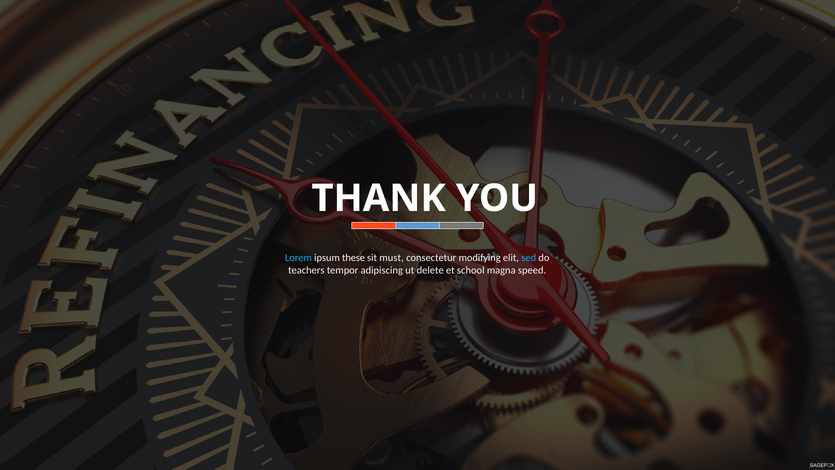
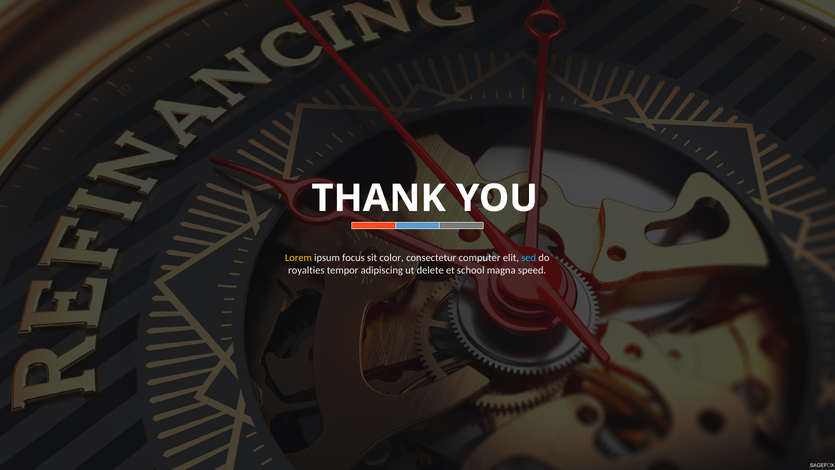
Lorem colour: light blue -> yellow (298, 258)
these: these -> focus (353, 258)
must: must -> color (392, 258)
modifying: modifying -> computer (480, 258)
teachers: teachers -> royalties (306, 270)
